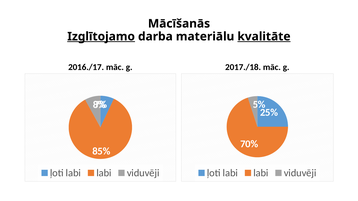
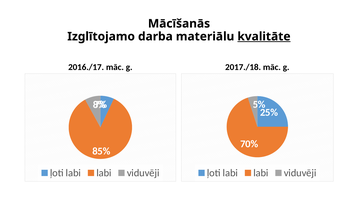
Izglītojamo underline: present -> none (101, 37)
